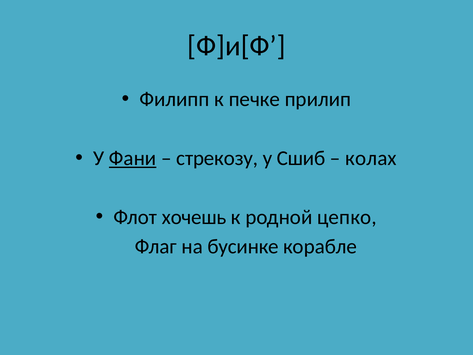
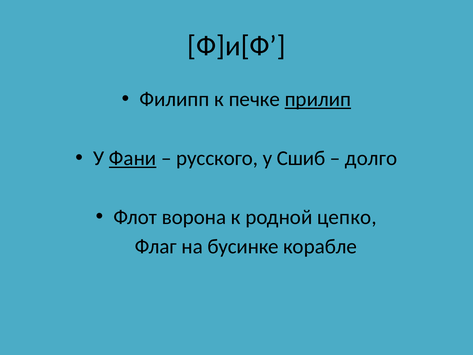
прилип underline: none -> present (318, 99)
стрекозу: стрекозу -> русского (217, 158)
колах: колах -> долго (371, 158)
хочешь: хочешь -> ворона (194, 217)
